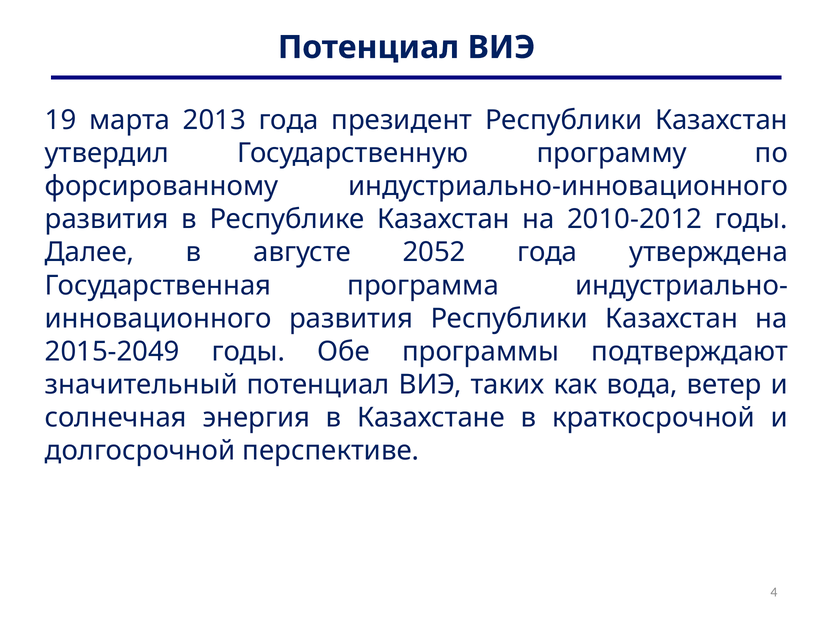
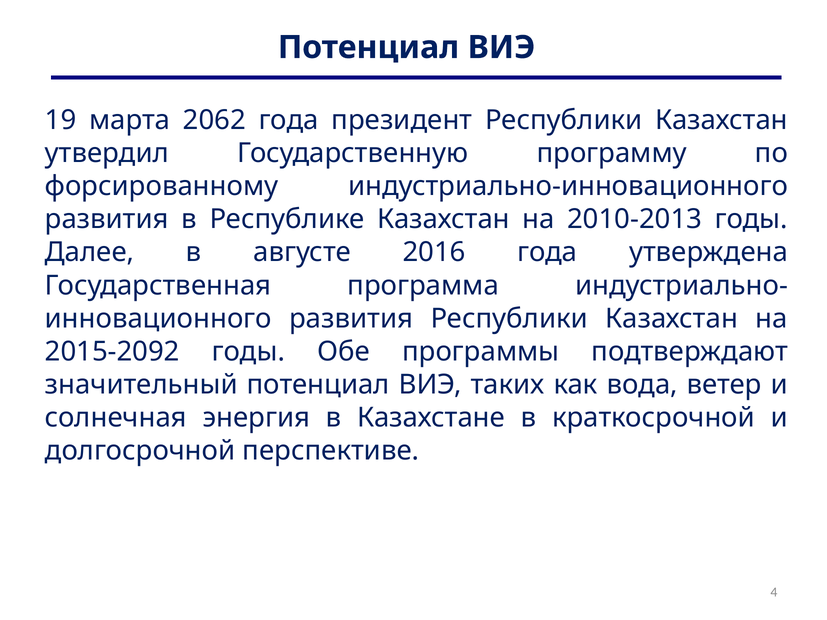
2013: 2013 -> 2062 (214, 120)
2010-2012: 2010-2012 -> 2010-2013 (635, 219)
2052: 2052 -> 2016 (434, 252)
2015-2049: 2015-2049 -> 2015-2092 (112, 352)
